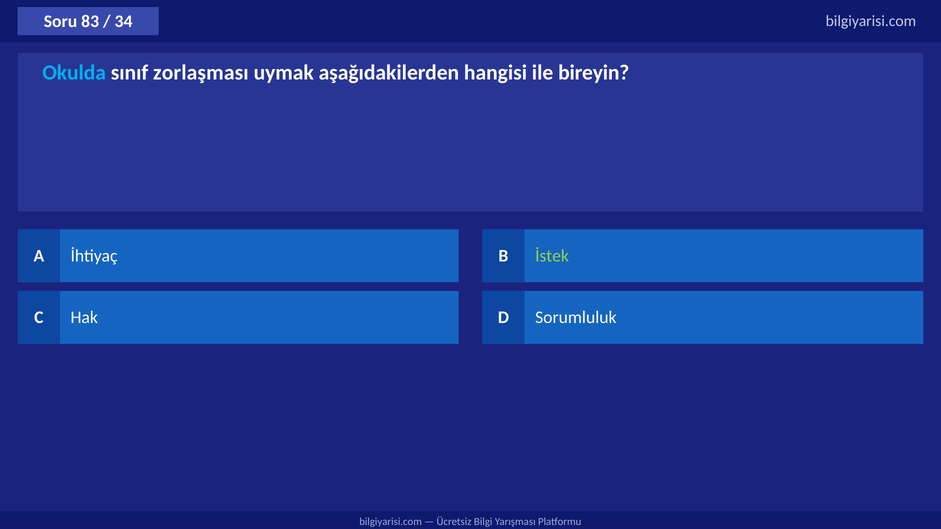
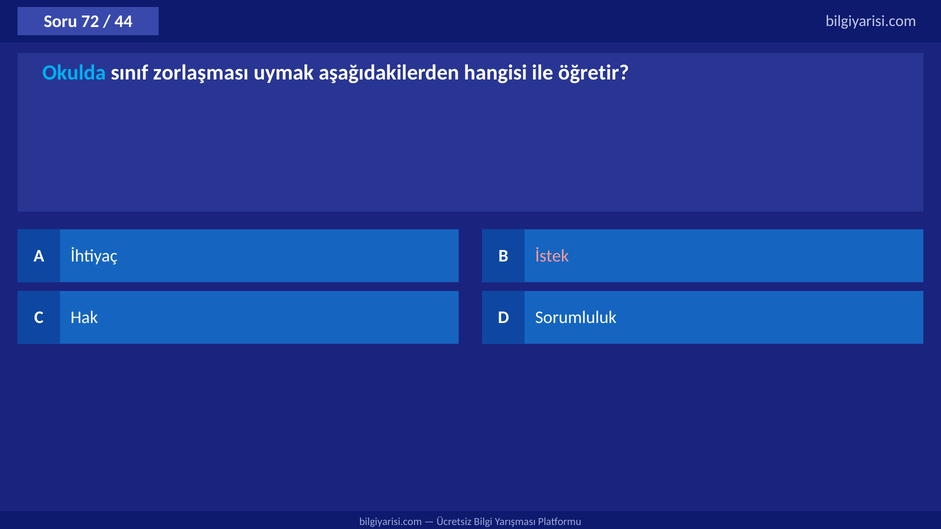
83: 83 -> 72 (90, 22)
34: 34 -> 44 (124, 22)
bireyin: bireyin -> öğretir (594, 72)
İstek colour: light green -> pink (552, 256)
